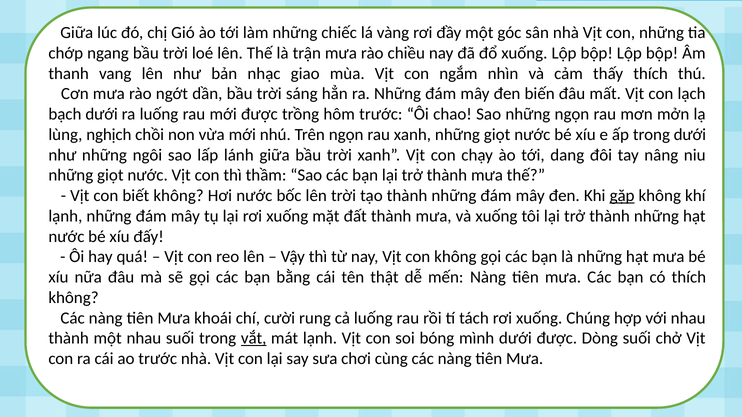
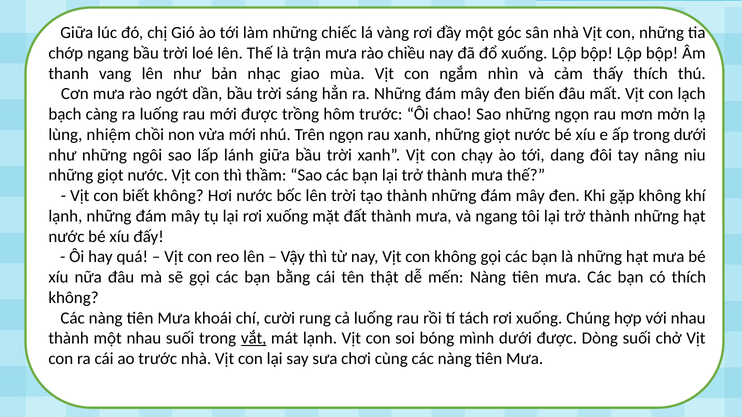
bạch dưới: dưới -> càng (102, 114)
nghịch: nghịch -> nhiệm (109, 135)
gặp underline: present -> none (622, 196)
và xuống: xuống -> ngang (496, 216)
